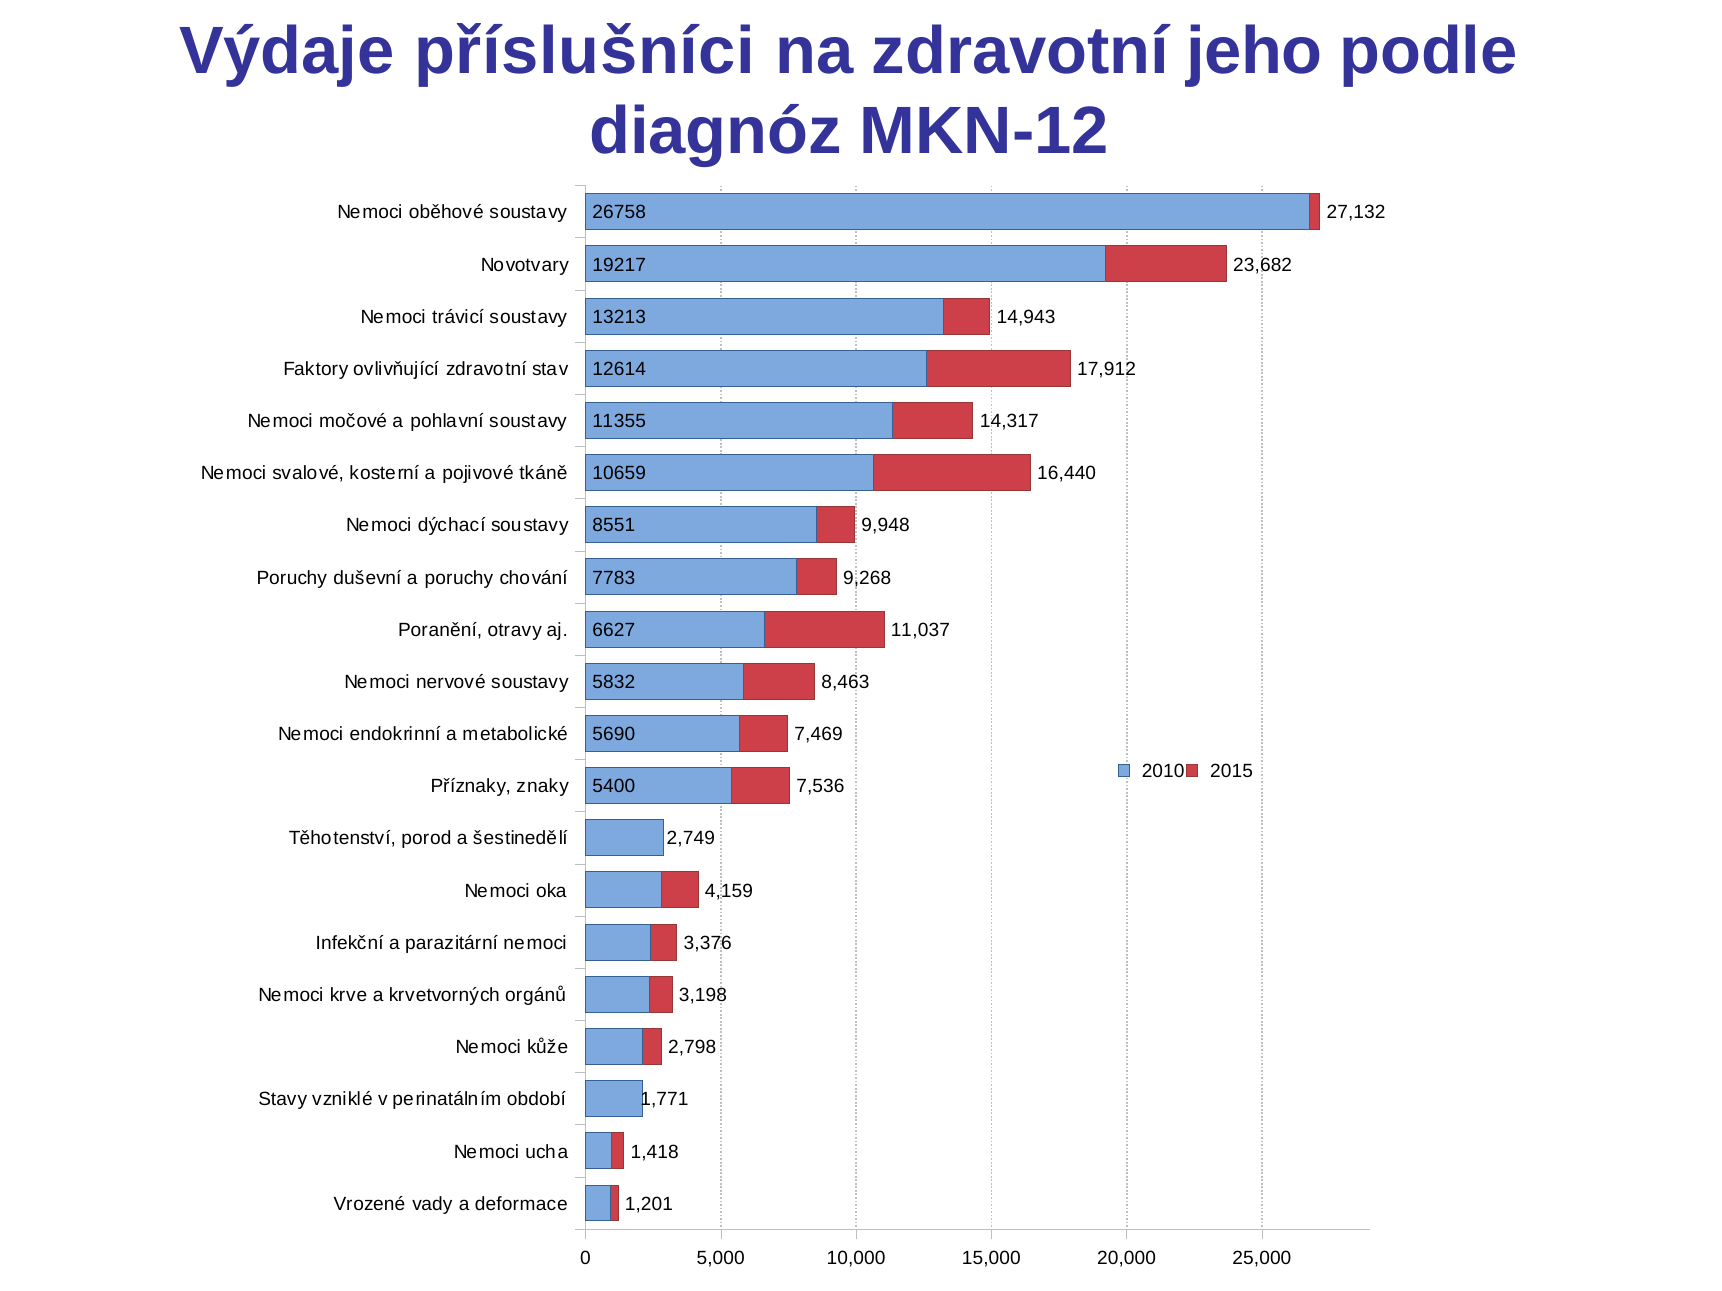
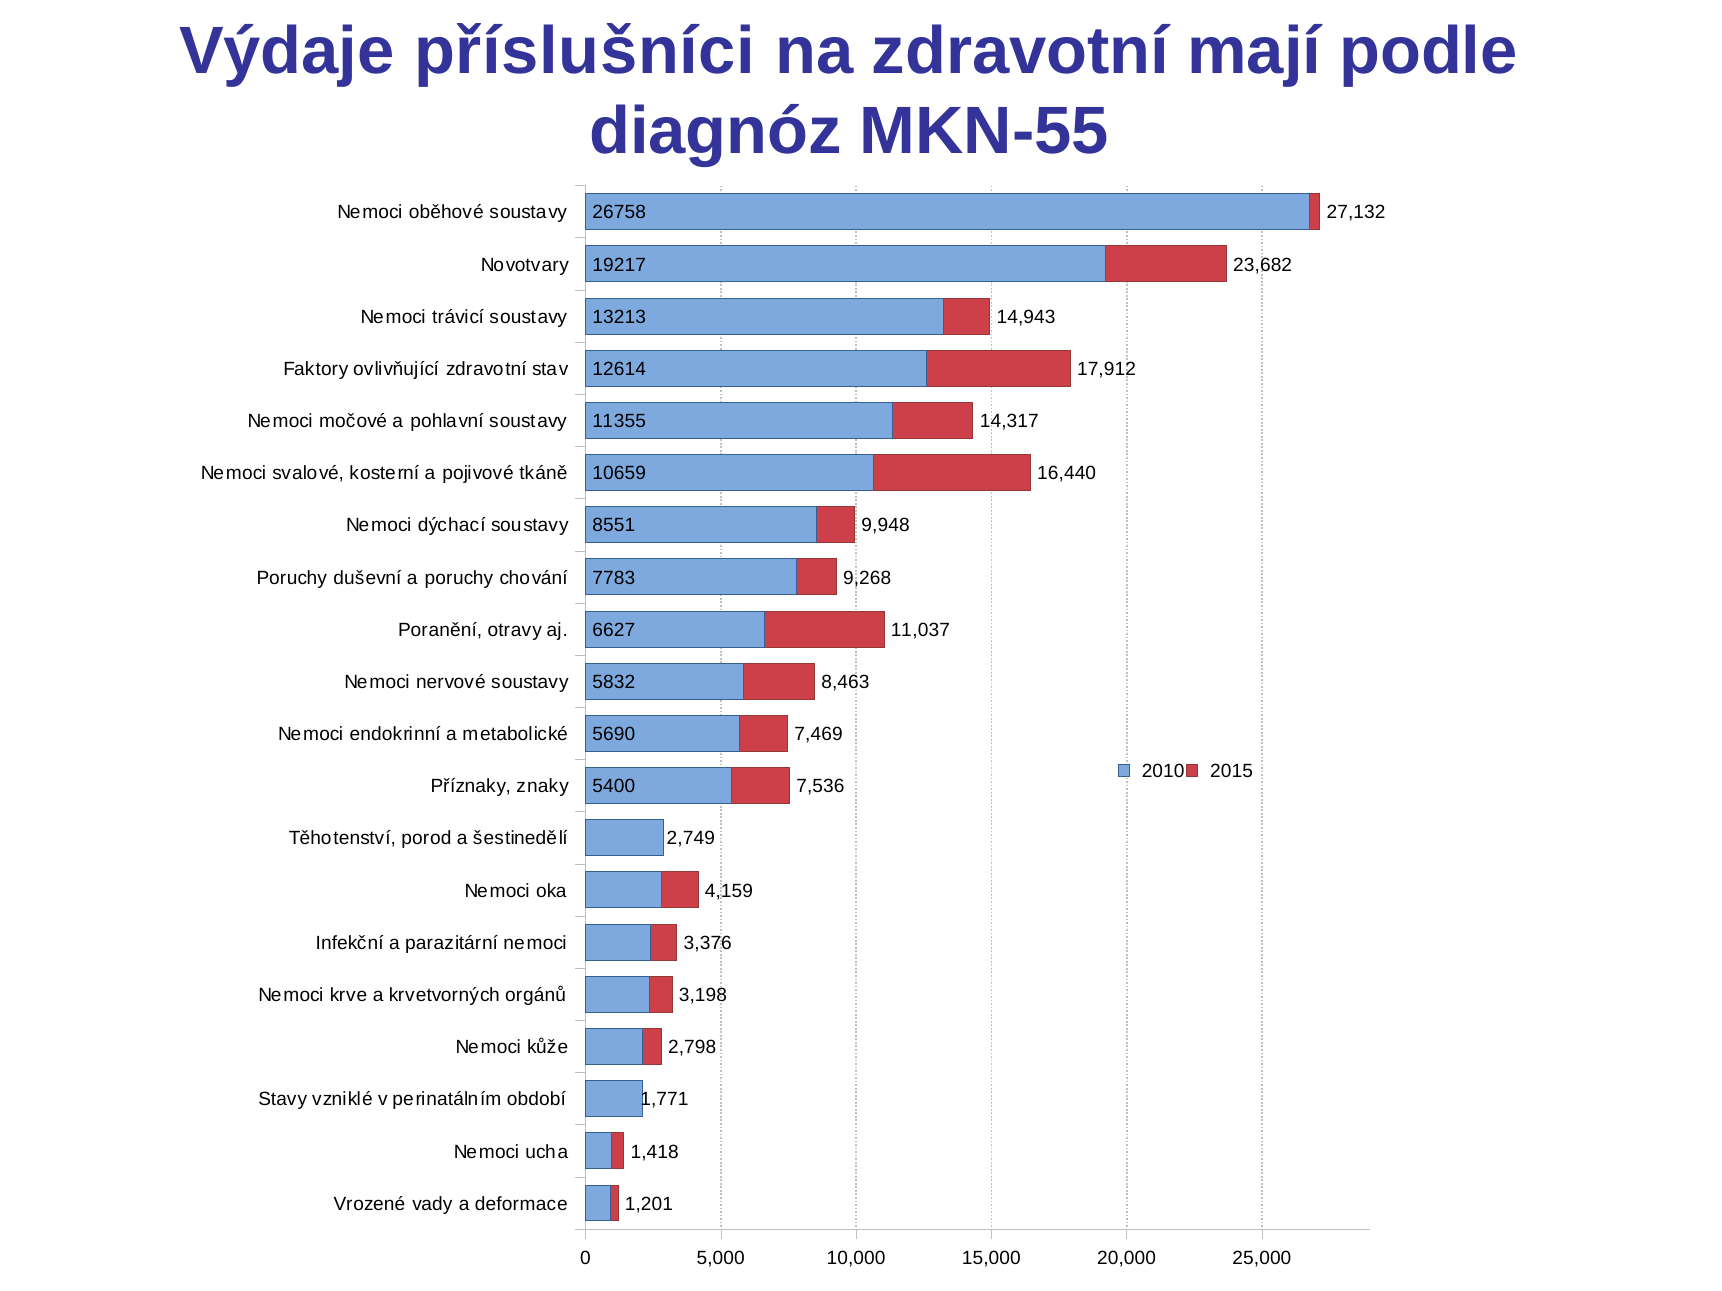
jeho: jeho -> mají (1254, 51)
MKN-12: MKN-12 -> MKN-55 (984, 132)
